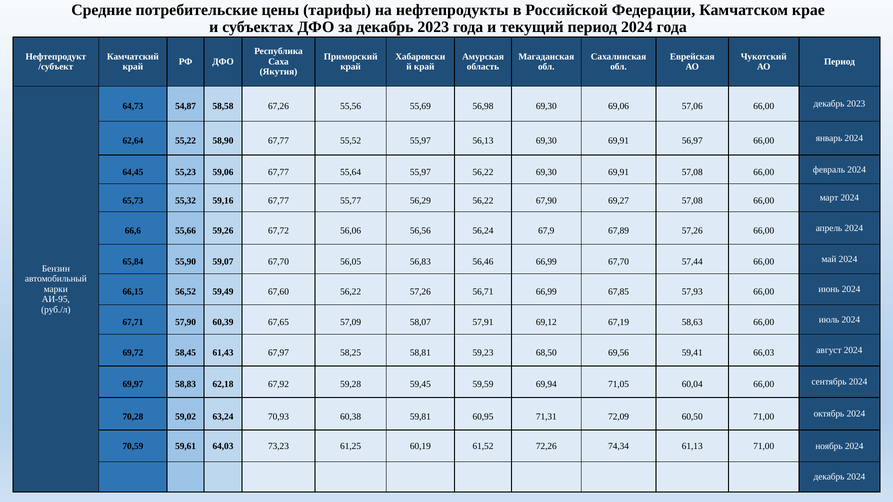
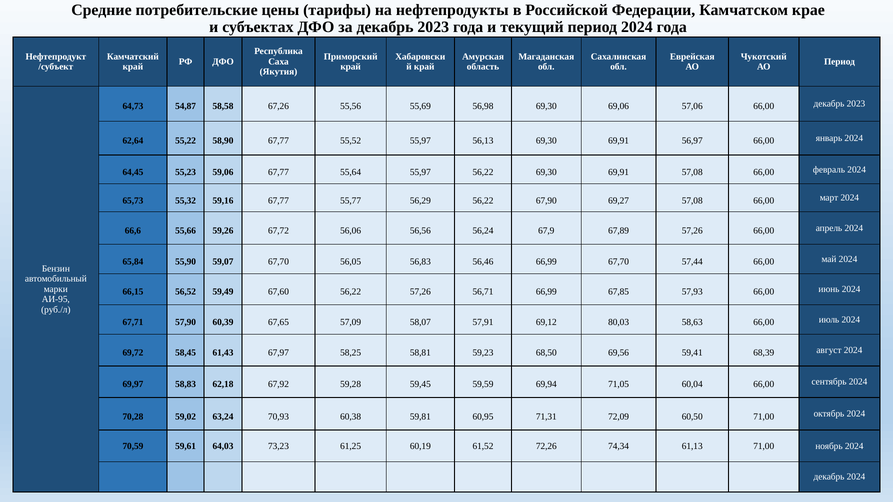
67,19: 67,19 -> 80,03 (619, 322)
66,03: 66,03 -> 68,39 (764, 353)
